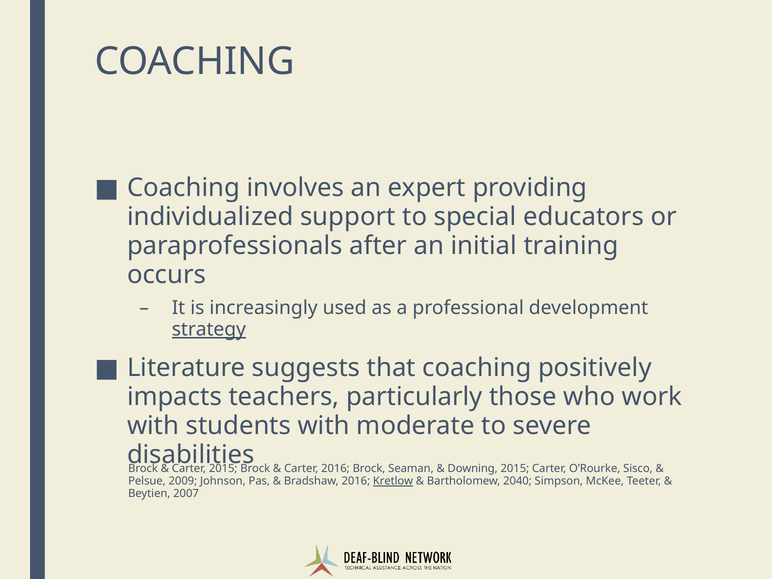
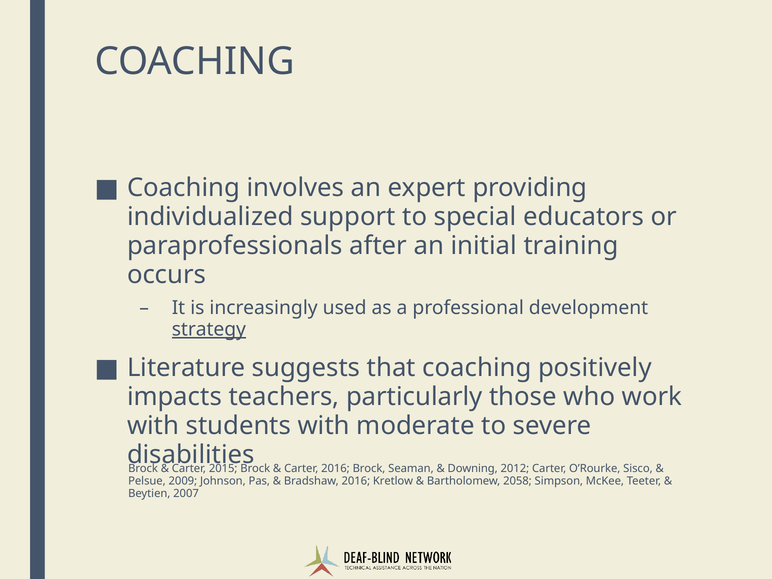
Downing 2015: 2015 -> 2012 (515, 468)
Kretlow underline: present -> none (393, 481)
2040: 2040 -> 2058 (517, 481)
